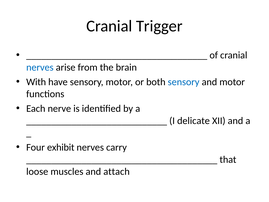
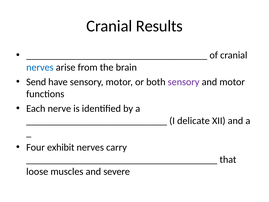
Trigger: Trigger -> Results (159, 26)
With: With -> Send (36, 82)
sensory colour: blue -> purple (184, 82)
attach: attach -> severe (117, 171)
